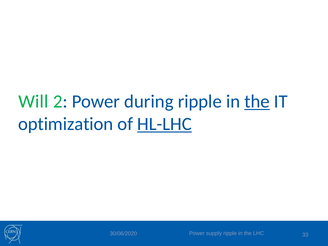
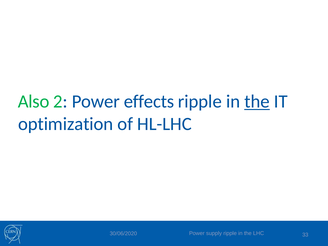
Will: Will -> Also (34, 101)
during: during -> effects (149, 101)
HL-LHC underline: present -> none (165, 124)
